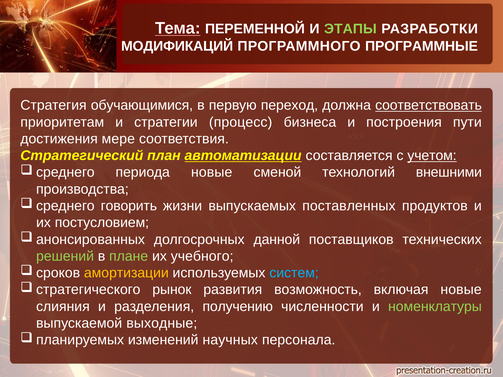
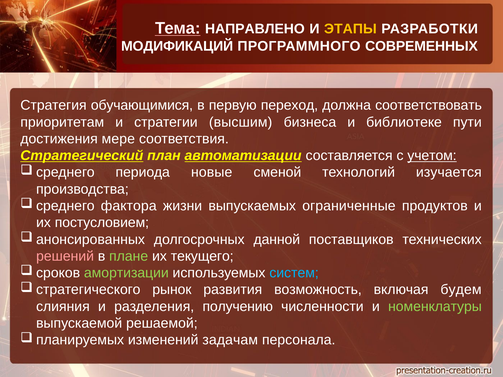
ПЕРЕМЕННОЙ: ПЕРЕМЕННОЙ -> НАПРАВЛЕНО (255, 29)
ЭТАПЫ colour: light green -> yellow (350, 29)
ПРОГРАММНЫЕ: ПРОГРАММНЫЕ -> СОВРЕМЕННЫХ (422, 46)
соответствовать underline: present -> none (429, 105)
процесс: процесс -> высшим (241, 122)
построения: построения -> библиотеке (404, 122)
Стратегический underline: none -> present (82, 156)
внешними: внешними -> изучается (449, 172)
говорить: говорить -> фактора (129, 206)
поставленных: поставленных -> ограниченные (349, 206)
решений colour: light green -> pink (65, 256)
учебного: учебного -> текущего (202, 256)
амортизации colour: yellow -> light green (126, 273)
включая новые: новые -> будем (461, 290)
выходные: выходные -> решаемой (162, 323)
научных: научных -> задачам (230, 340)
